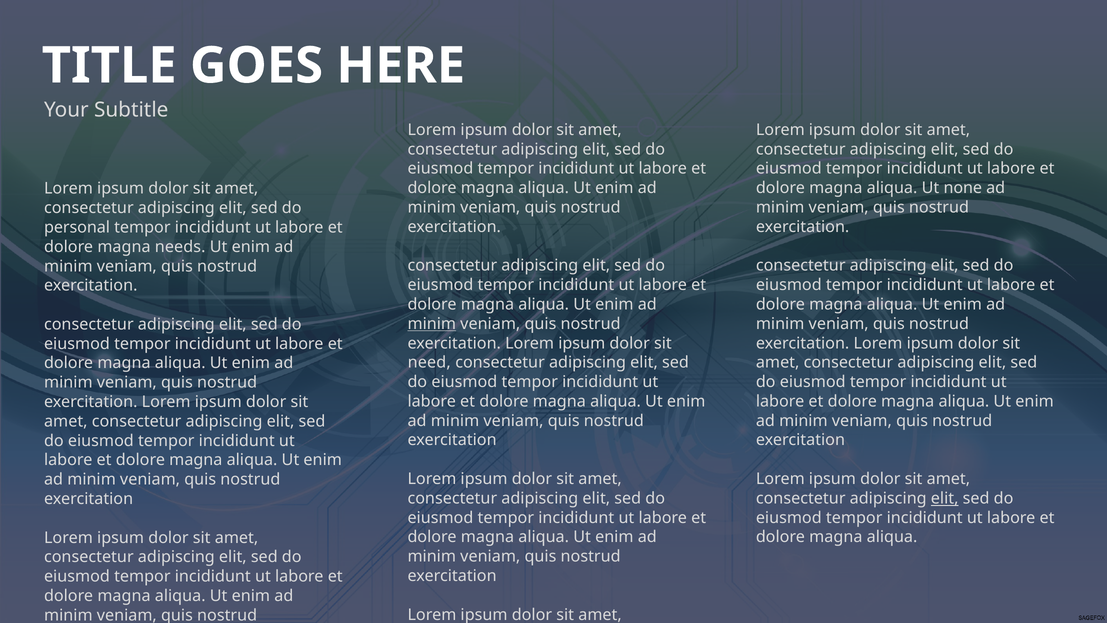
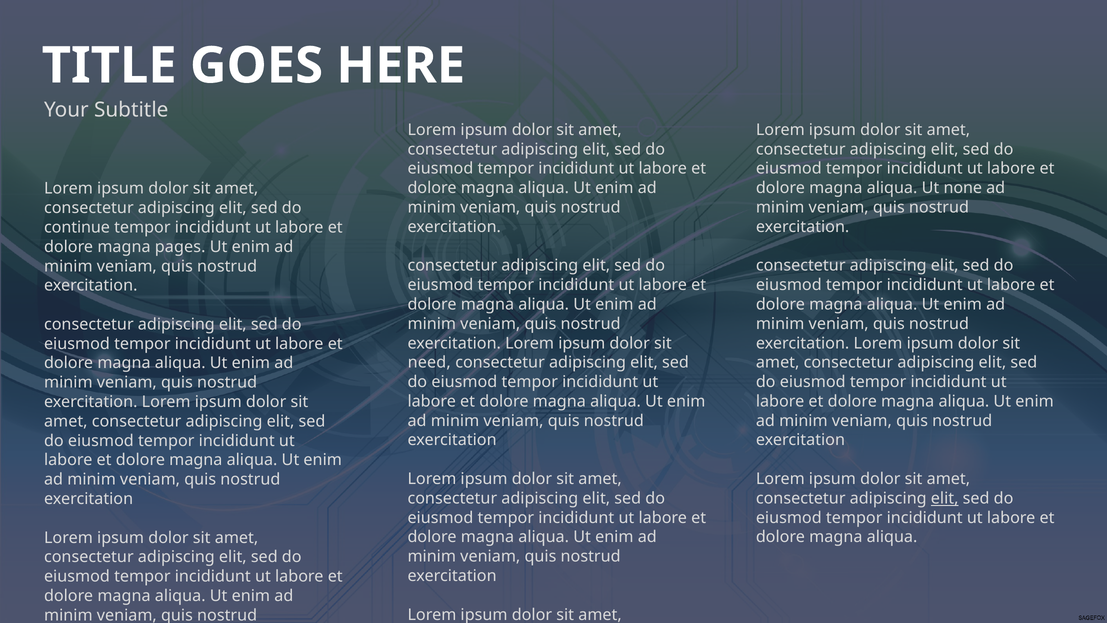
personal: personal -> continue (77, 227)
needs: needs -> pages (180, 247)
minim underline: present -> none (432, 324)
